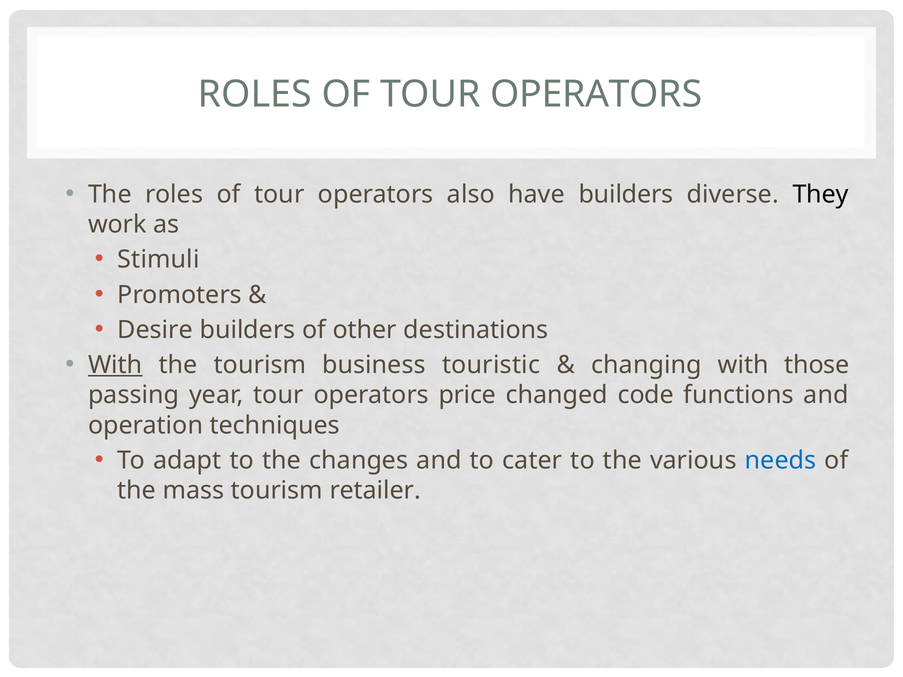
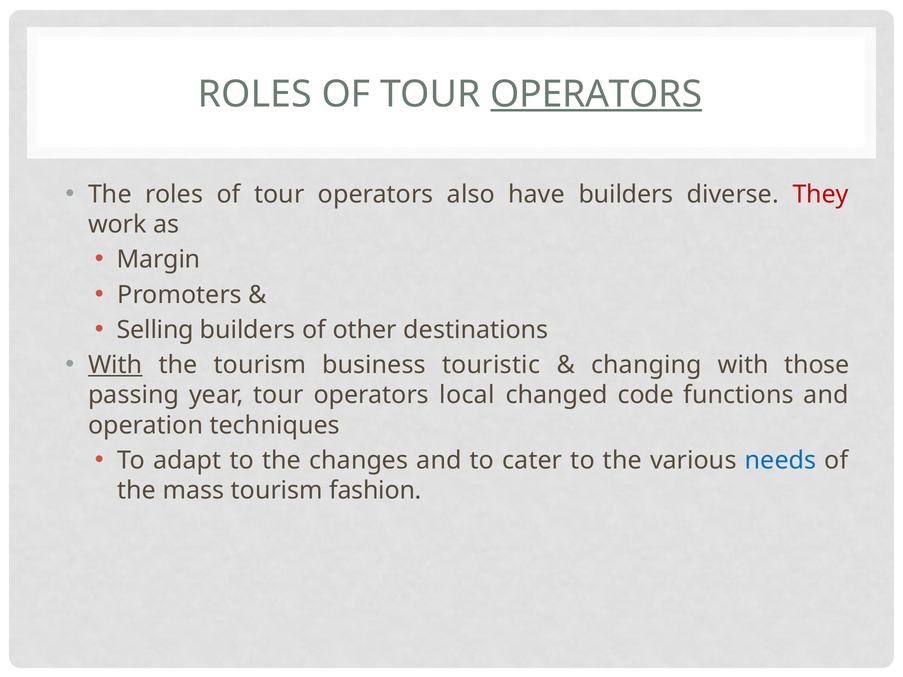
OPERATORS underline: none -> present (596, 94)
They colour: black -> red (821, 194)
Stimuli: Stimuli -> Margin (159, 260)
Desire: Desire -> Selling (155, 330)
price: price -> local (467, 395)
retailer: retailer -> fashion (375, 491)
